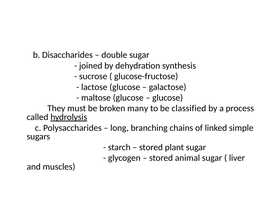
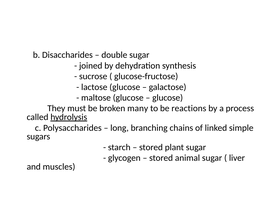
classified: classified -> reactions (189, 109)
